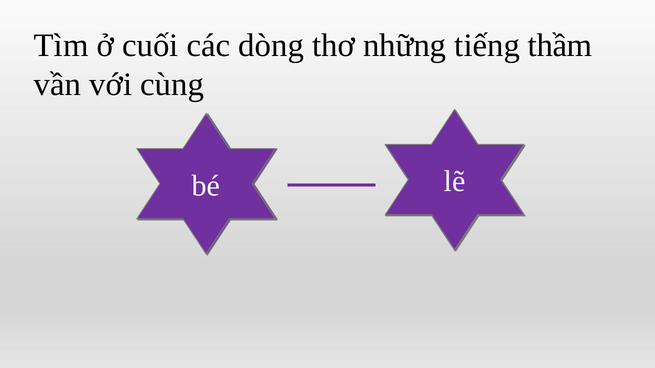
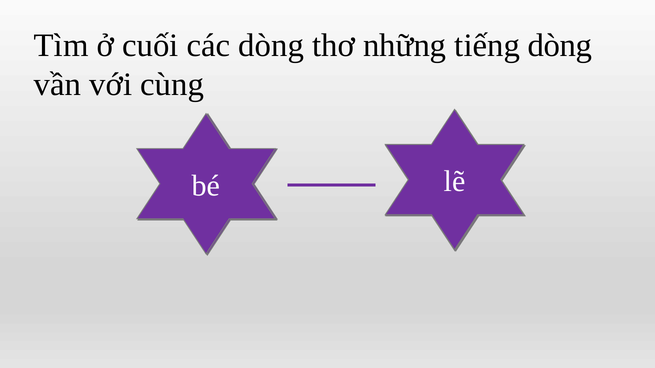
tiếng thầm: thầm -> dòng (560, 45)
